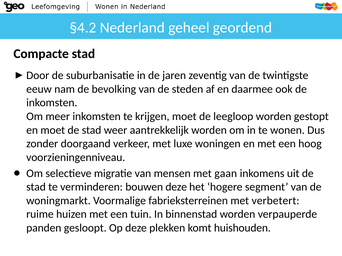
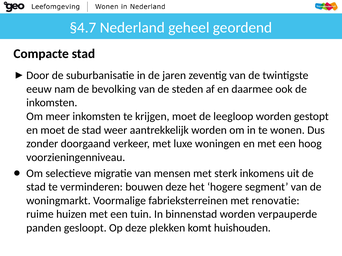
§4.2: §4.2 -> §4.7 (83, 28)
gaan: gaan -> sterk (226, 174)
verbetert: verbetert -> renovatie (276, 201)
